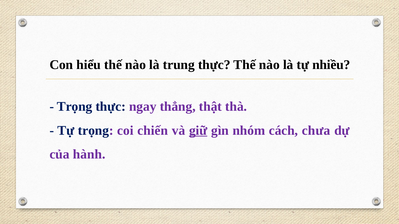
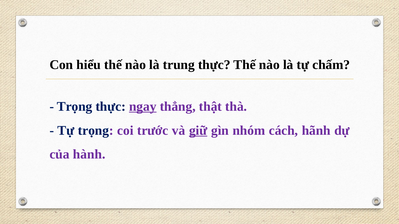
nhiều: nhiều -> chấm (331, 65)
ngay underline: none -> present (143, 107)
chiến: chiến -> trước (153, 131)
chưa: chưa -> hãnh (316, 131)
